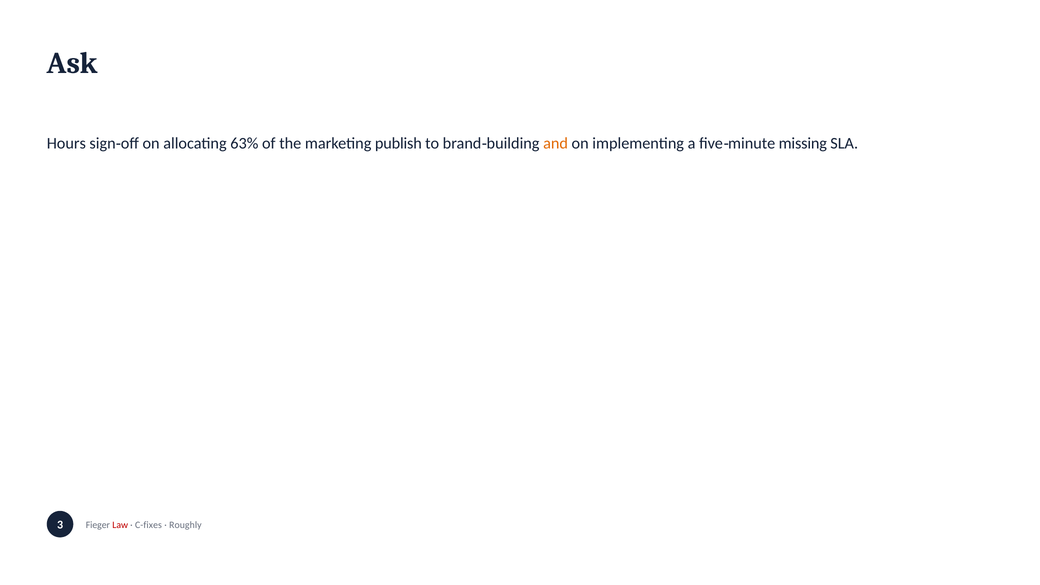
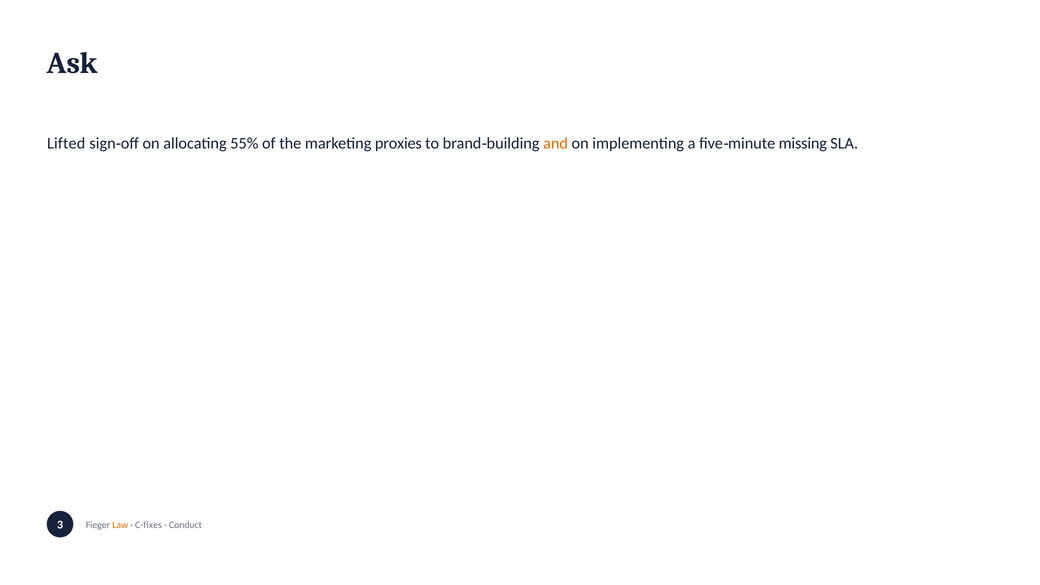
Hours: Hours -> Lifted (66, 143)
63%: 63% -> 55% (244, 143)
publish: publish -> proxies (398, 143)
Law colour: red -> orange (120, 525)
Roughly: Roughly -> Conduct (185, 525)
